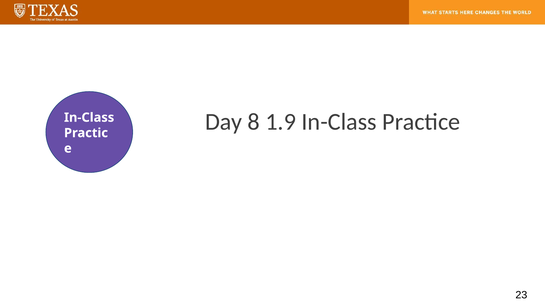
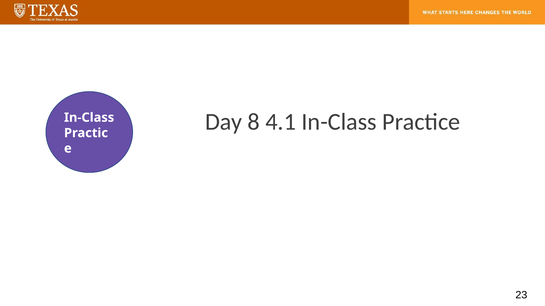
1.9: 1.9 -> 4.1 (281, 122)
